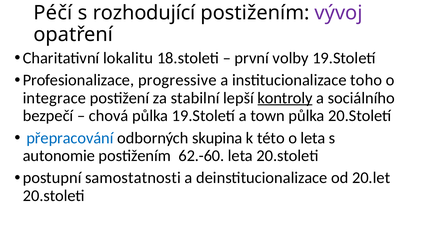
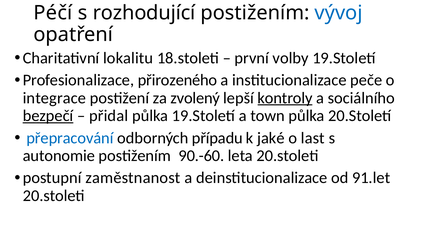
vývoj colour: purple -> blue (339, 13)
progressive: progressive -> přirozeného (178, 80)
toho: toho -> peče (366, 80)
stabilní: stabilní -> zvolený (195, 98)
bezpečí underline: none -> present (48, 116)
chová: chová -> přidal (109, 116)
skupina: skupina -> případu (217, 138)
této: této -> jaké (271, 138)
o leta: leta -> last (313, 138)
62.-60: 62.-60 -> 90.-60 (201, 156)
samostatnosti: samostatnosti -> zaměstnanost (133, 178)
20.let: 20.let -> 91.let (371, 178)
